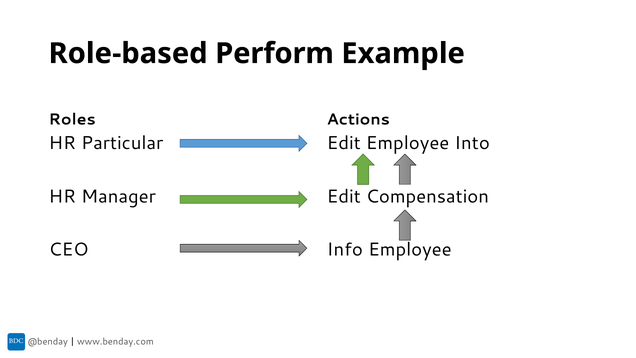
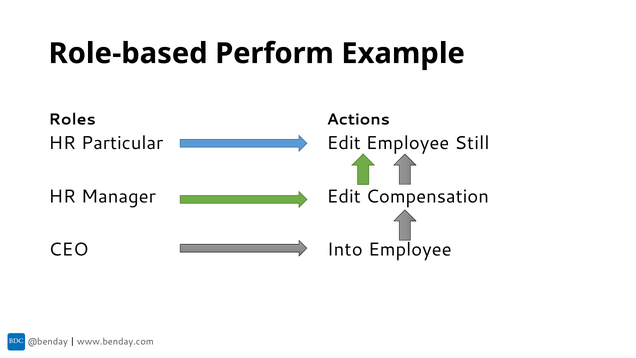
Into: Into -> Still (472, 143)
Info: Info -> Into (345, 250)
